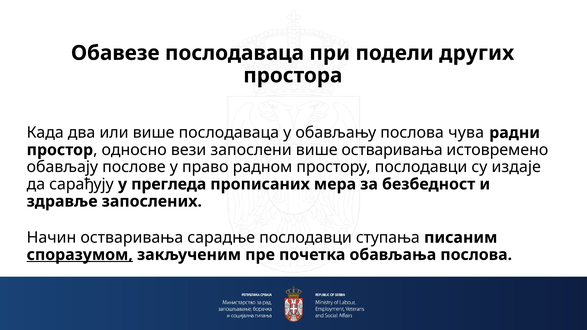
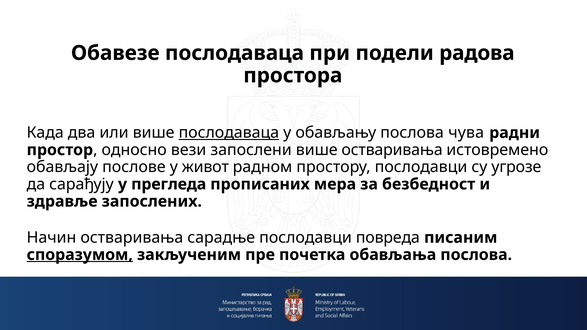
других: других -> радова (477, 53)
послодаваца underline: none -> present (229, 133)
право: право -> живот (205, 167)
издаје: издаје -> угрозе (516, 167)
ступања: ступања -> повреда (388, 238)
